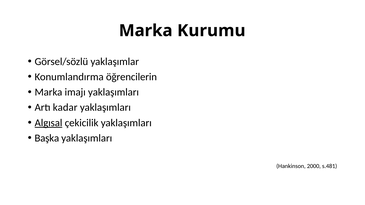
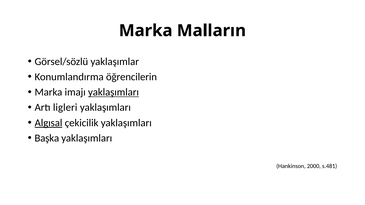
Kurumu: Kurumu -> Malların (211, 31)
yaklaşımları underline: none -> present (113, 92)
kadar: kadar -> ligleri (65, 108)
